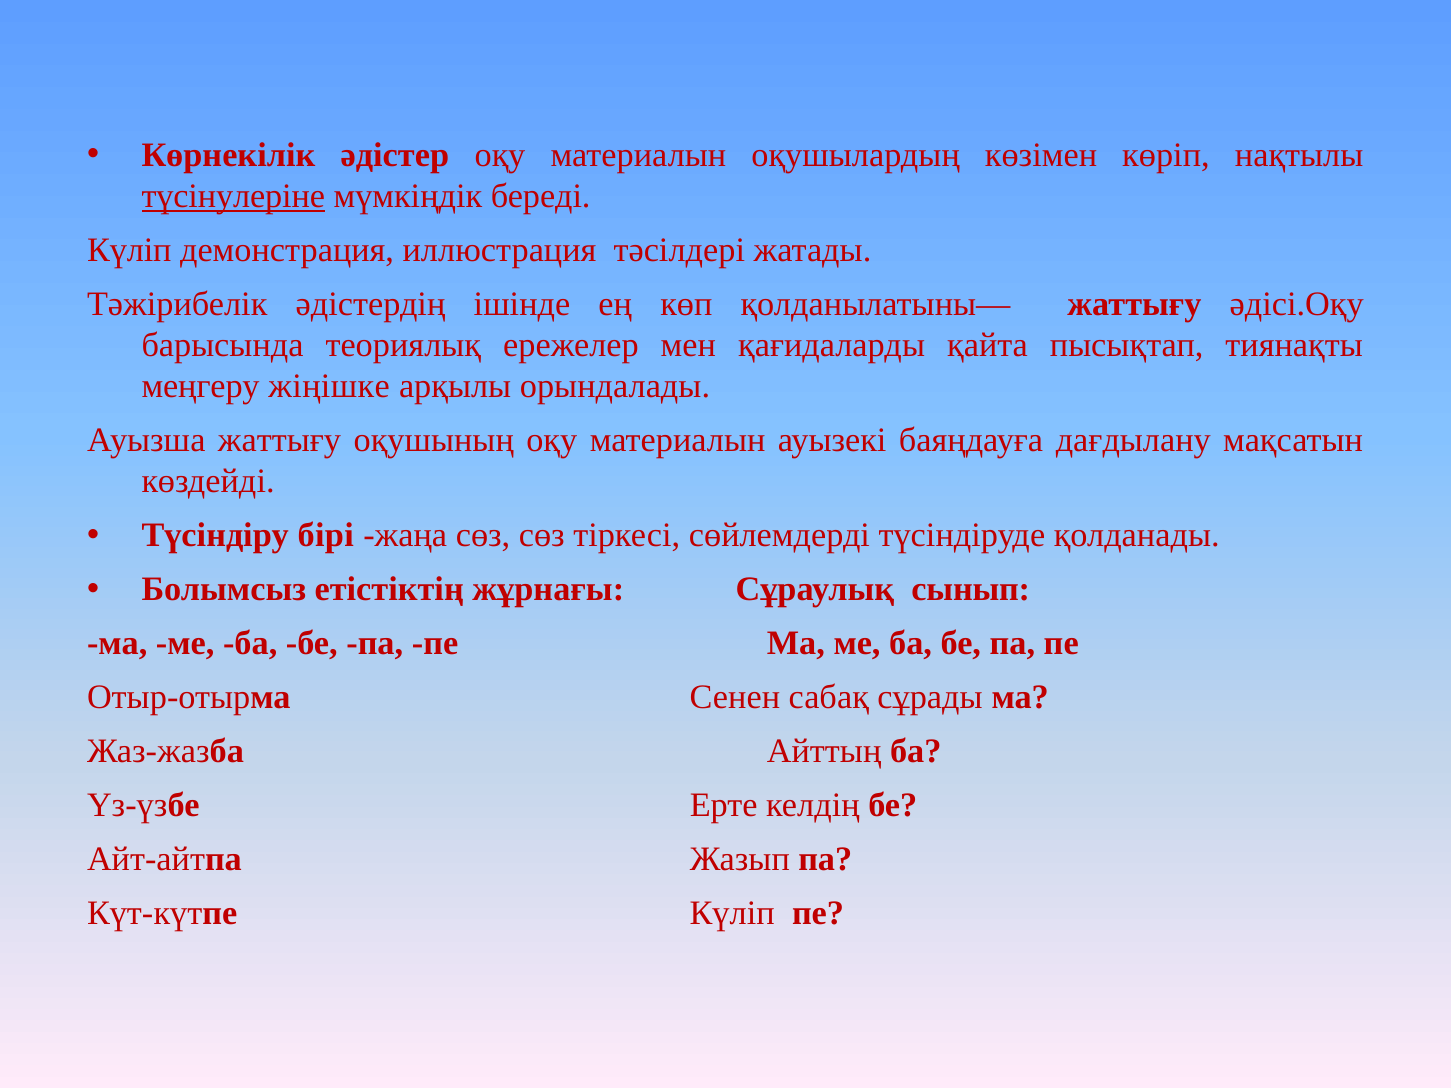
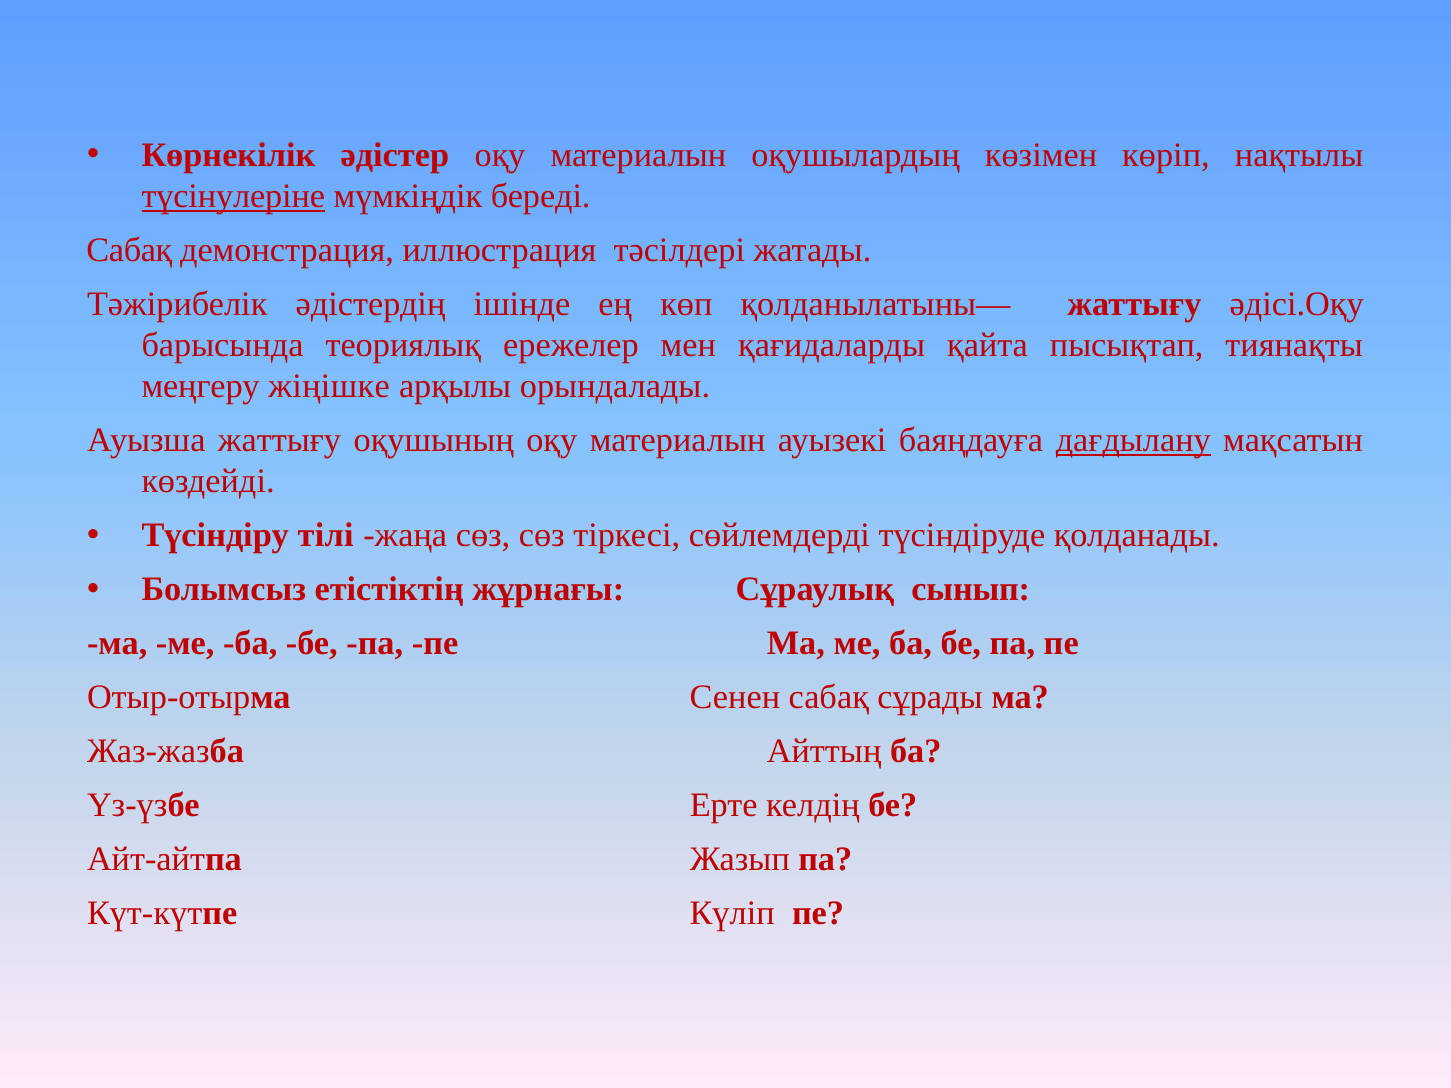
Күліп: Күліп -> Сабақ (129, 250)
дағдылану underline: none -> present (1133, 440)
бірі: бірі -> тілі (326, 536)
